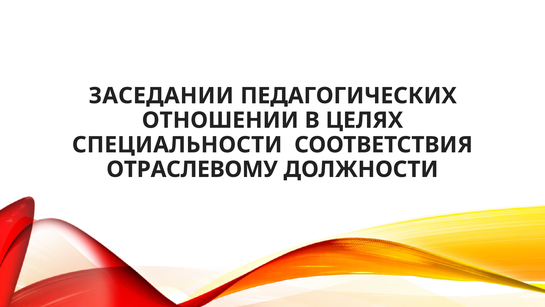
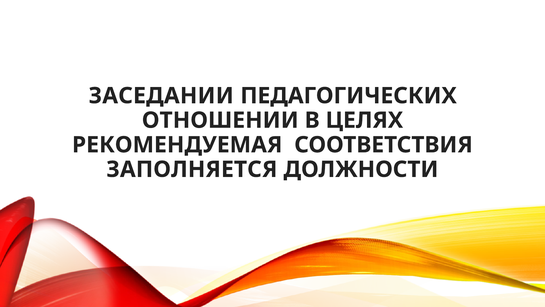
СПЕЦИАЛЬНОСТИ: СПЕЦИАЛЬНОСТИ -> РЕКОМЕНДУЕМАЯ (177, 145)
ОТРАСЛЕВОМУ: ОТРАСЛЕВОМУ -> ЗАПОЛНЯЕТСЯ (192, 169)
